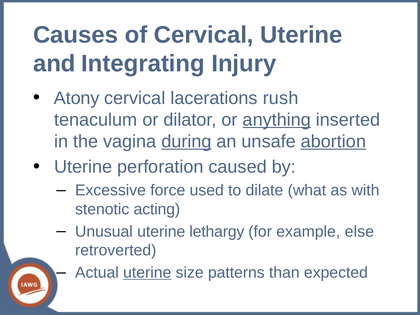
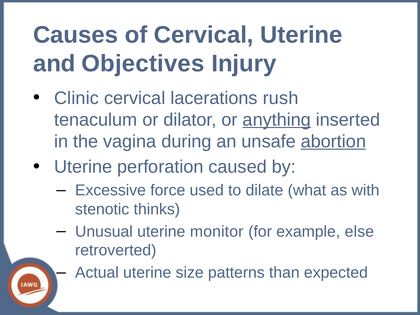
Integrating: Integrating -> Objectives (143, 64)
Atony: Atony -> Clinic (77, 98)
during underline: present -> none (186, 141)
acting: acting -> thinks (157, 209)
lethargy: lethargy -> monitor (217, 231)
uterine underline: present -> none (147, 273)
